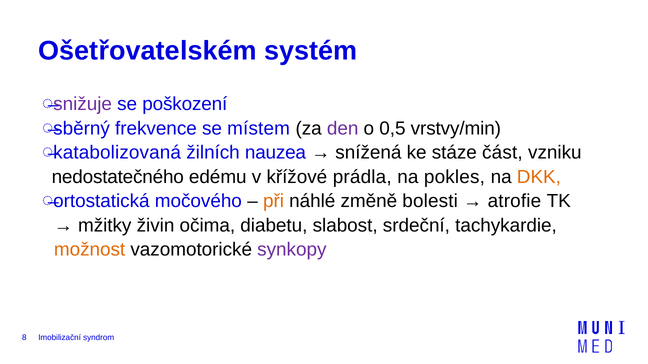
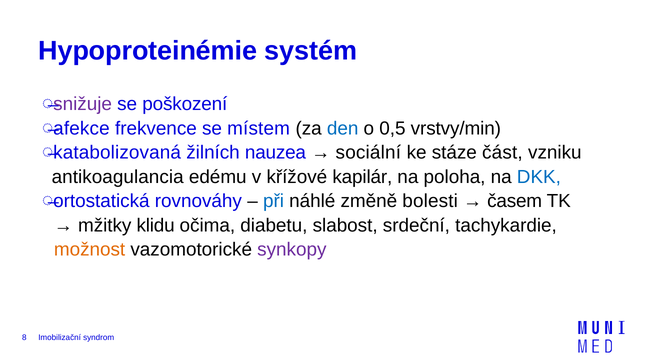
Ošetřovatelském: Ošetřovatelském -> Hypoproteinémie (148, 51)
sběrný: sběrný -> afekce (81, 129)
den colour: purple -> blue (343, 129)
snížená: snížená -> sociální (368, 153)
nedostatečného: nedostatečného -> antikoagulancia (118, 177)
prádla: prádla -> kapilár (362, 177)
pokles: pokles -> poloha (455, 177)
DKK colour: orange -> blue (539, 177)
močového: močového -> rovnováhy (198, 201)
při colour: orange -> blue (274, 201)
atrofie: atrofie -> časem (515, 201)
živin: živin -> klidu (156, 226)
